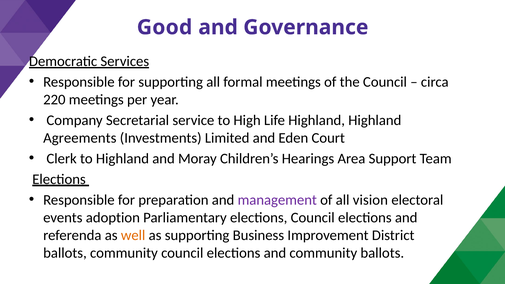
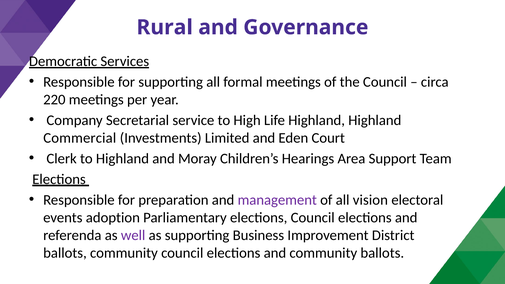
Good: Good -> Rural (165, 27)
Agreements: Agreements -> Commercial (80, 138)
well colour: orange -> purple (133, 235)
